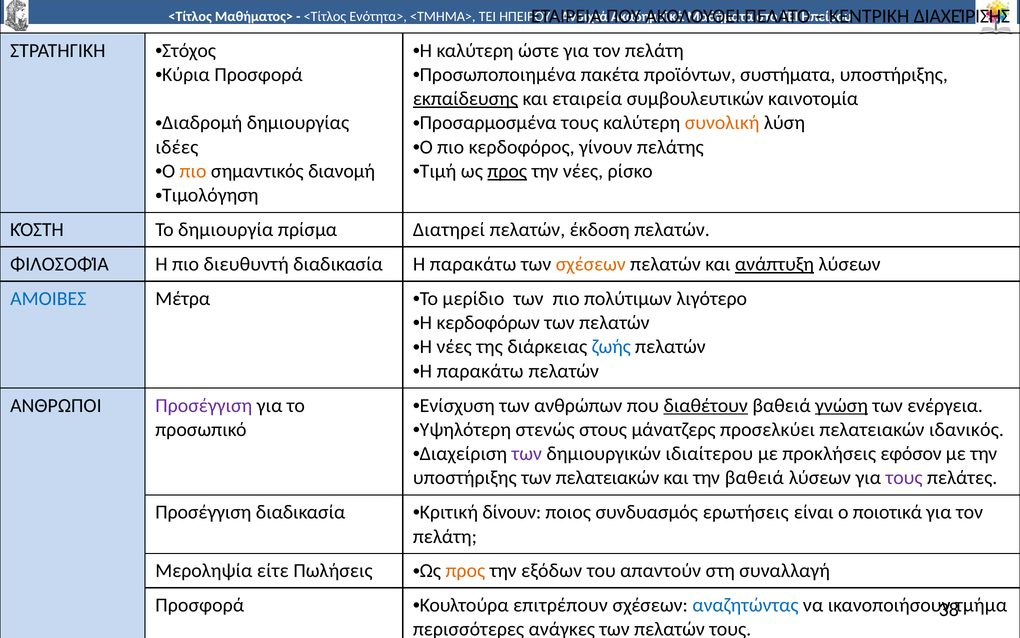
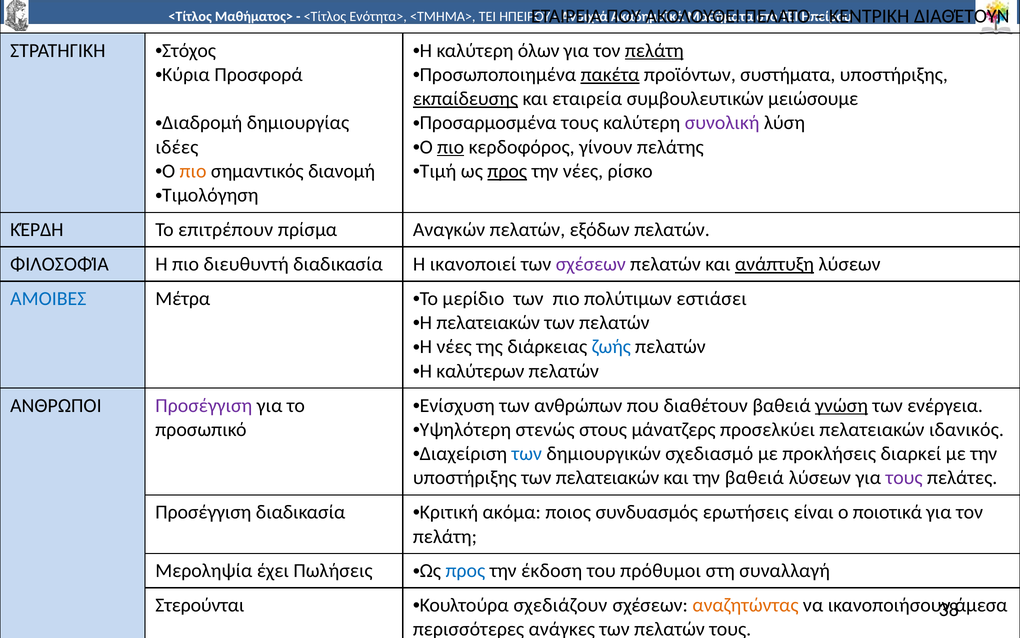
ΔΙΑΧΕΊΡΙΣΗΣ: ΔΙΑΧΕΊΡΙΣΗΣ -> ΔΙΑΘΈΤΟΥΝ (962, 16)
ώστε: ώστε -> όλων (539, 50)
πελάτη underline: none -> present (654, 50)
πακέτα underline: none -> present (610, 75)
καινοτομία: καινοτομία -> μειώσουμε (813, 99)
συνολική colour: orange -> purple (722, 123)
πιο underline: none -> present (451, 147)
ΚΌΣΤΗ: ΚΌΣΤΗ -> ΚΈΡΔΗ (37, 230)
δημιουργία: δημιουργία -> επιτρέπουν (226, 230)
Διατηρεί: Διατηρεί -> Αναγκών (449, 230)
έκδοση: έκδοση -> εξόδων (600, 230)
διαδικασία Η παρακάτω: παρακάτω -> ικανοποιεί (473, 264)
σχέσεων colour: orange -> purple (591, 264)
λιγότερο: λιγότερο -> εστιάσει (712, 298)
Η κερδοφόρων: κερδοφόρων -> πελατειακών (488, 323)
παρακάτω: παρακάτω -> καλύτερων (480, 371)
διαθέτουν underline: present -> none (706, 405)
των colour: purple -> blue (527, 453)
ιδιαίτερου: ιδιαίτερου -> σχεδιασμό (709, 453)
εφόσον: εφόσον -> διαρκεί (911, 453)
δίνουν: δίνουν -> ακόμα (512, 512)
είτε: είτε -> έχει (273, 570)
προς colour: orange -> blue (465, 570)
εξόδων: εξόδων -> έκδοση (552, 570)
απαντούν: απαντούν -> πρόθυμοι (661, 570)
Προσφορά: Προσφορά -> Στερούνται (200, 605)
επιτρέπουν: επιτρέπουν -> σχεδιάζουν (560, 605)
αναζητώντας colour: blue -> orange (745, 605)
τμήμα: τμήμα -> άμεσα (981, 605)
